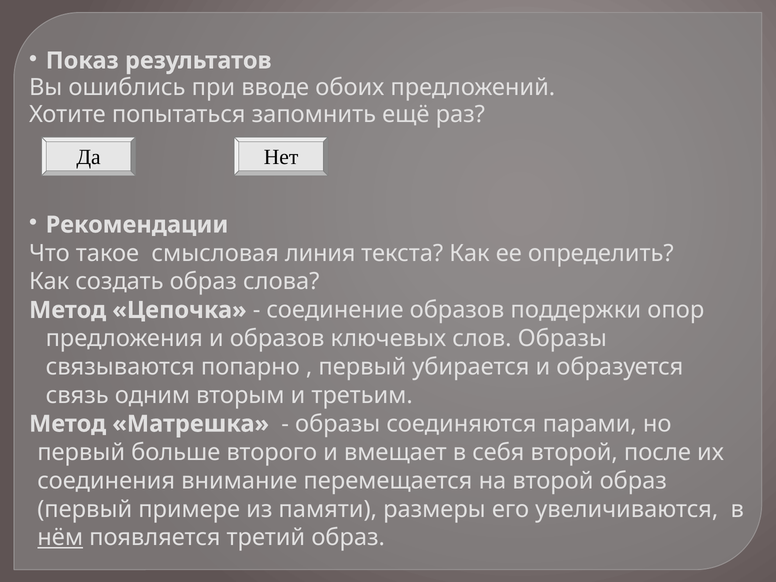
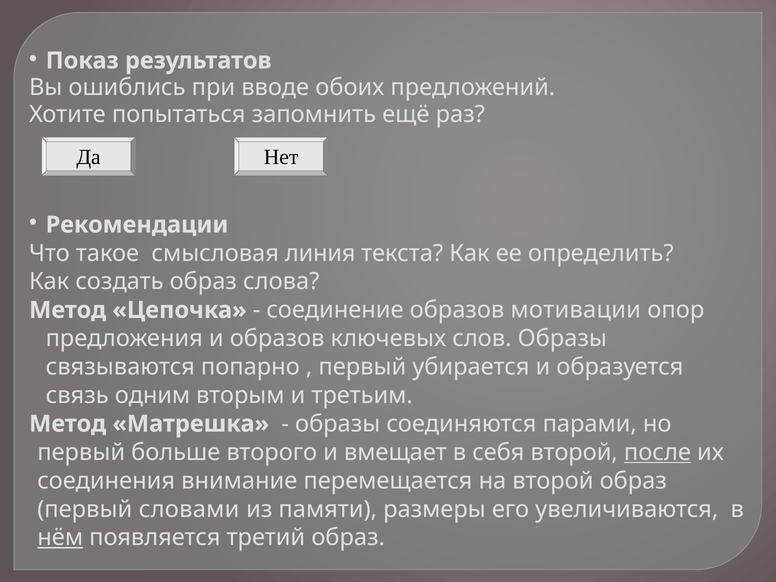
поддержки: поддержки -> мотивации (576, 310)
после underline: none -> present (657, 452)
примере: примере -> словами (189, 509)
